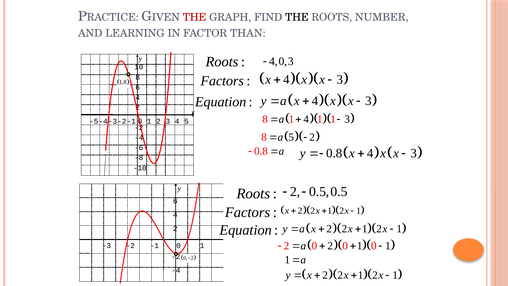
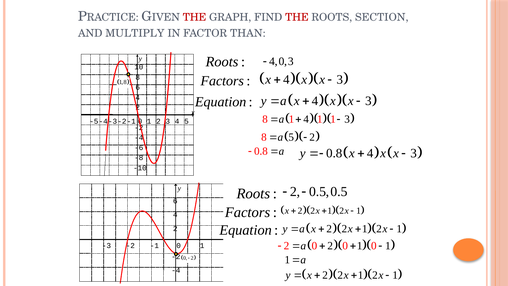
THE colour: black -> red (297, 17)
NUMBER: NUMBER -> SECTION (382, 17)
LEARNING: LEARNING -> MULTIPLY (135, 33)
